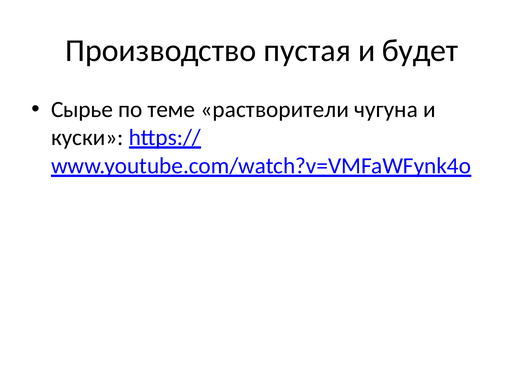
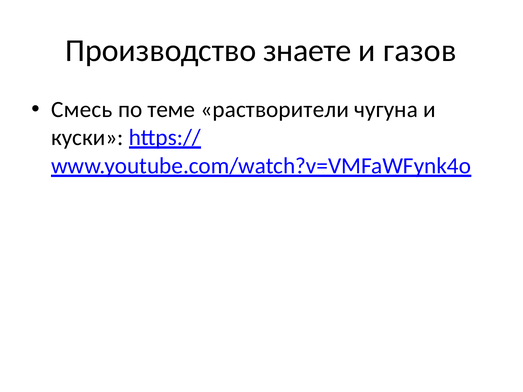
пустая: пустая -> знаете (307, 51)
будет: будет -> газов (420, 51)
Сырье: Сырье -> Смесь (82, 110)
